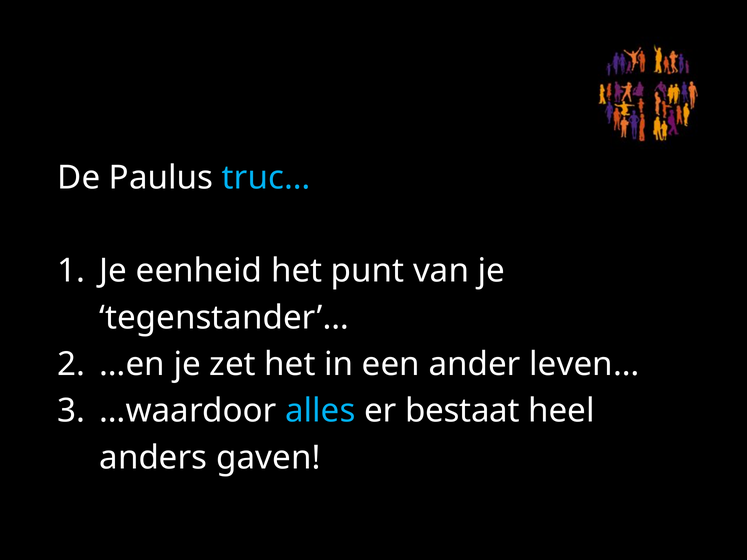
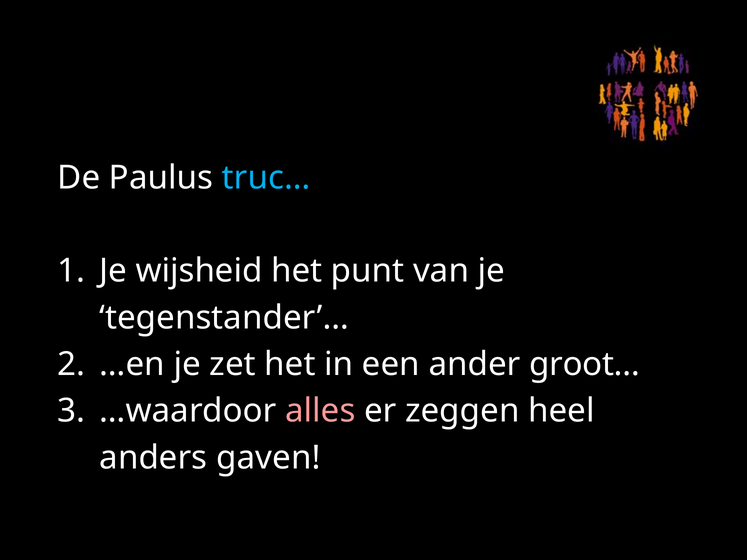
eenheid: eenheid -> wijsheid (199, 271)
leven…: leven… -> groot… (584, 364)
alles colour: light blue -> pink (320, 411)
bestaat: bestaat -> zeggen (462, 411)
